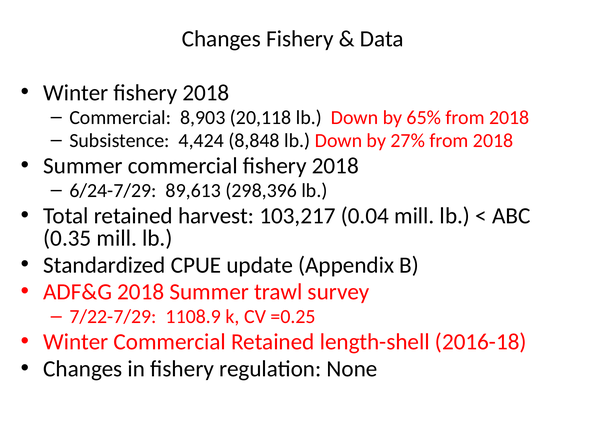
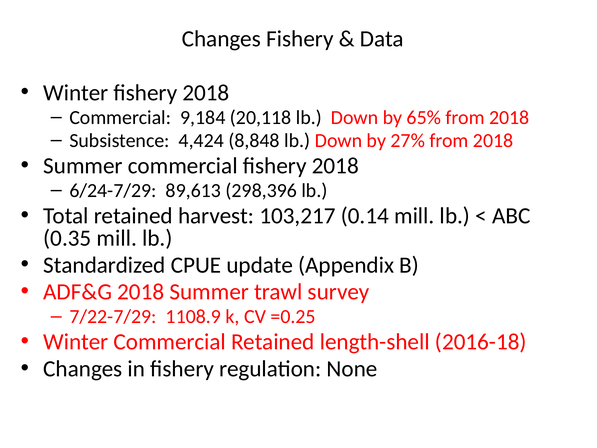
8,903: 8,903 -> 9,184 (203, 118)
0.04: 0.04 -> 0.14 (365, 216)
